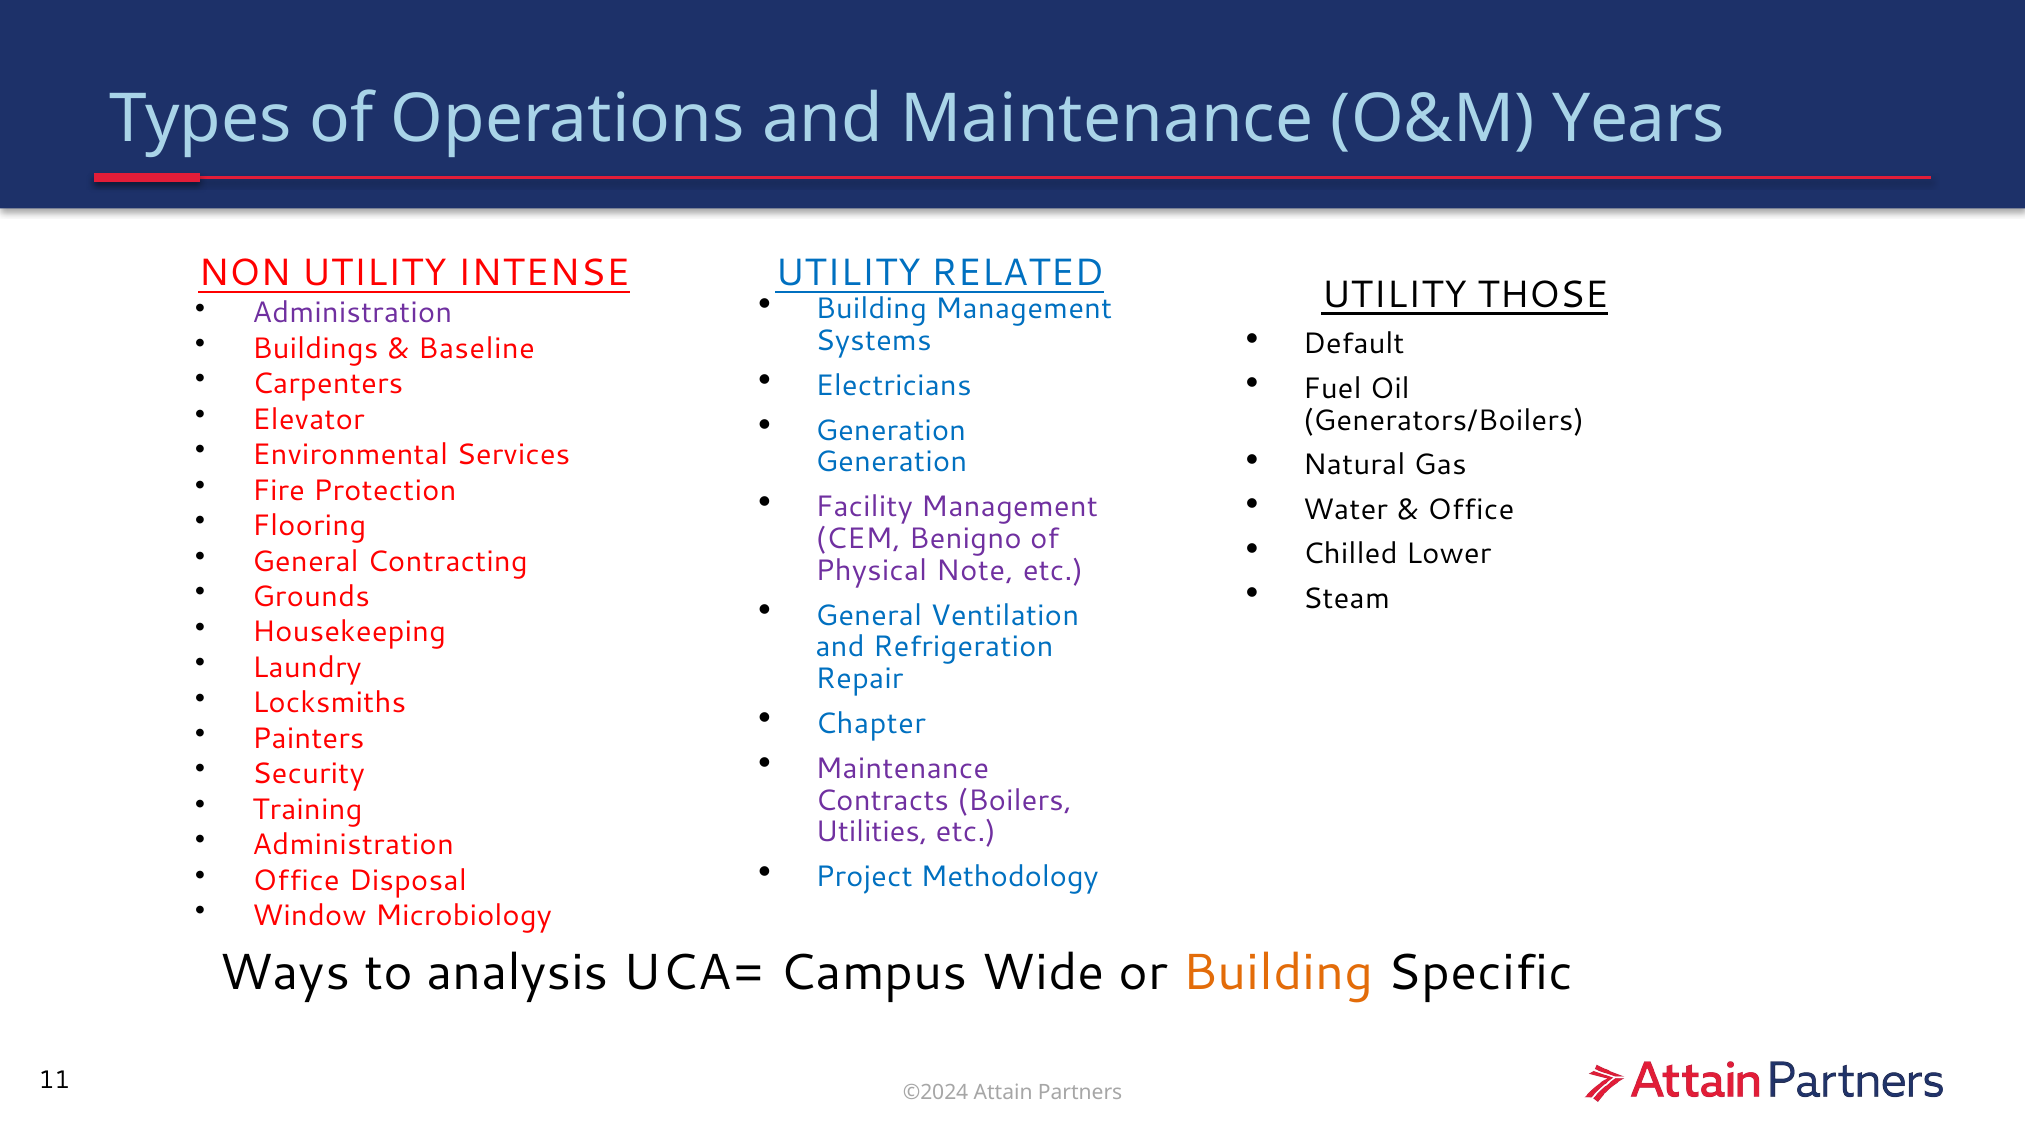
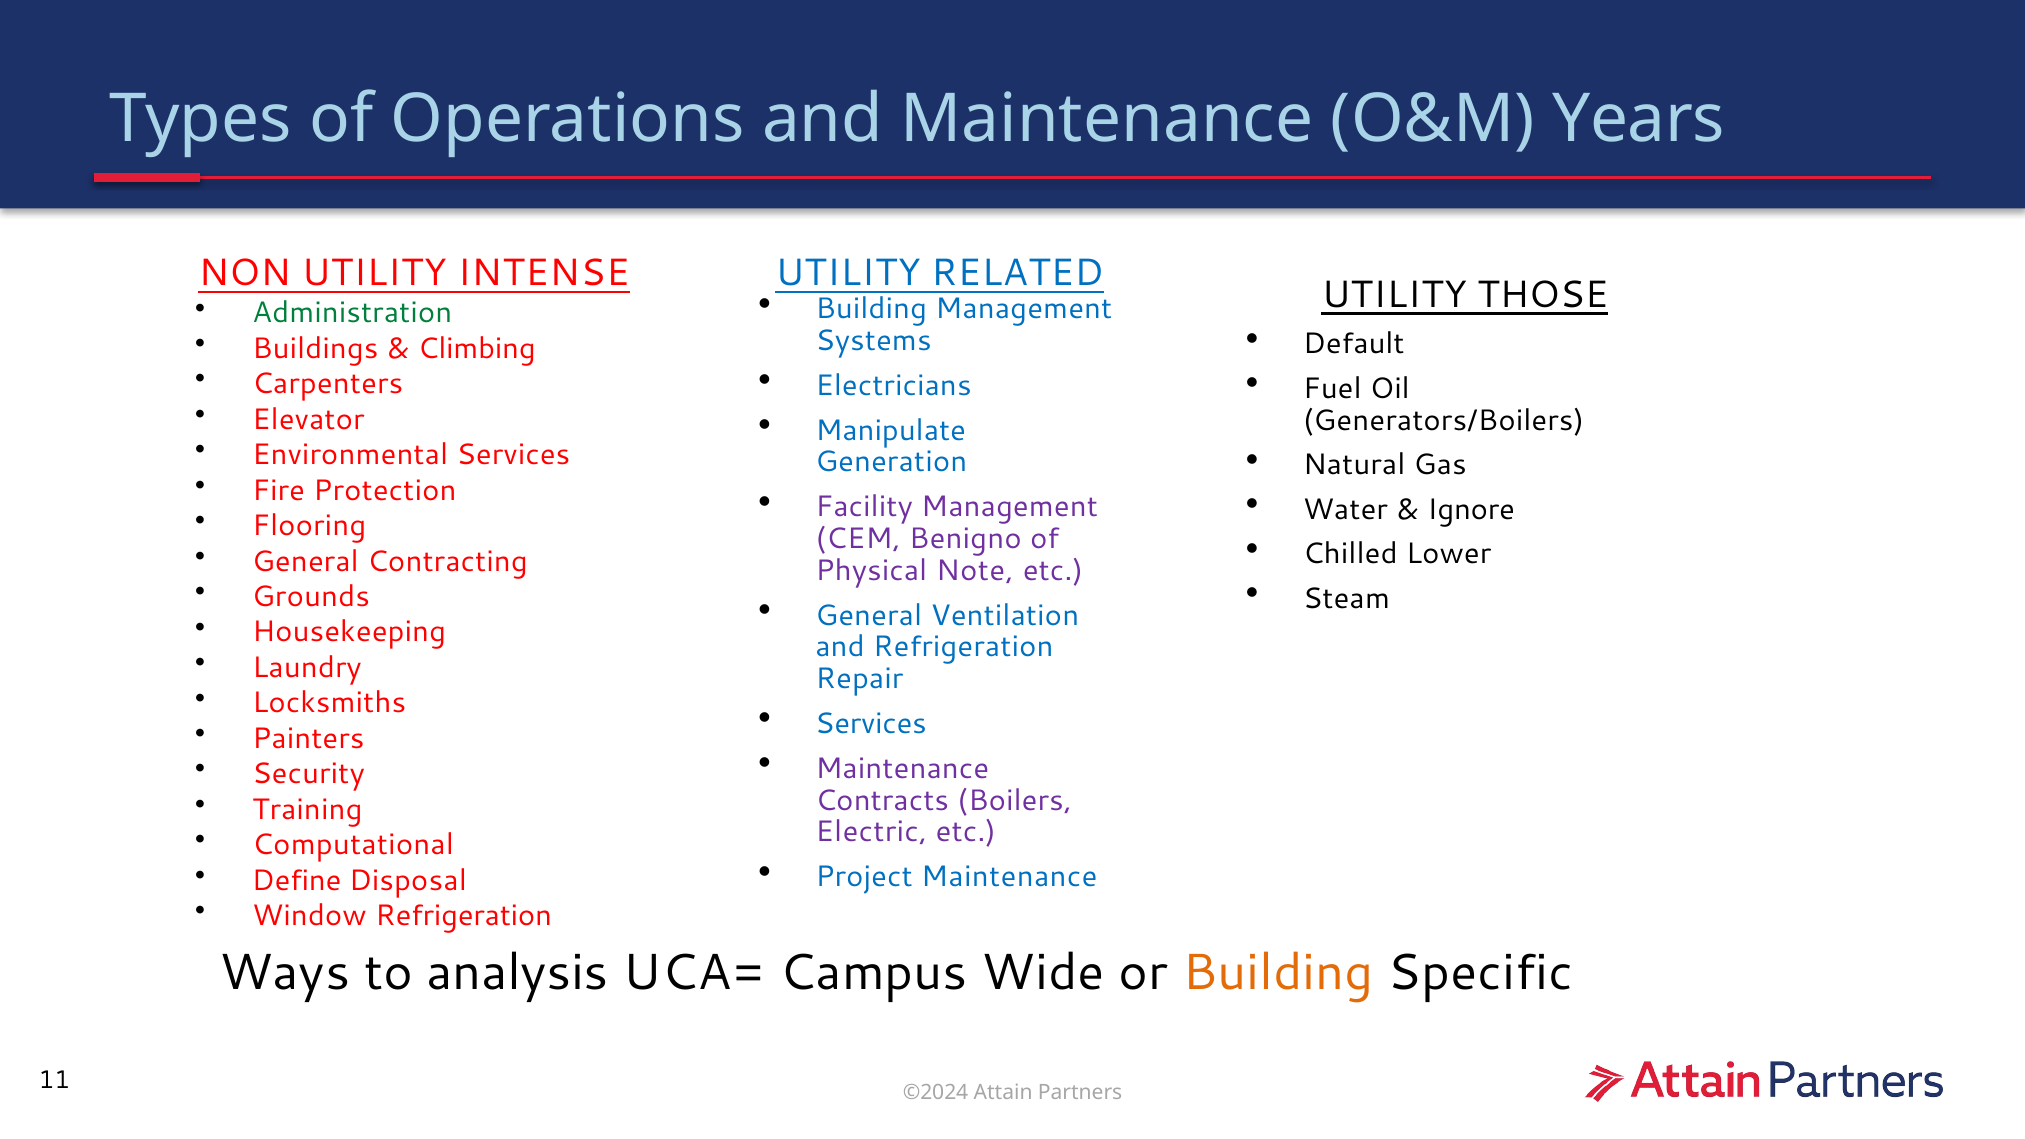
Administration colour: purple -> green (352, 313)
Baseline: Baseline -> Climbing (477, 349)
Generation: Generation -> Manipulate (891, 430)
Office: Office -> Ignore (1471, 510)
Chapter: Chapter -> Services (871, 724)
Utilities: Utilities -> Electric (871, 832)
Administration: Administration -> Computational (353, 845)
Project Methodology: Methodology -> Maintenance (1009, 877)
Office: Office -> Define (297, 880)
Window Microbiology: Microbiology -> Refrigeration (464, 916)
